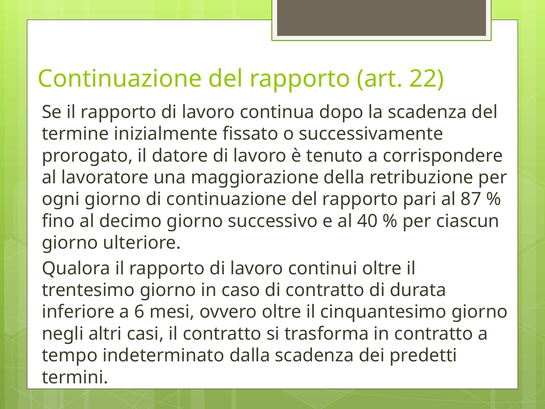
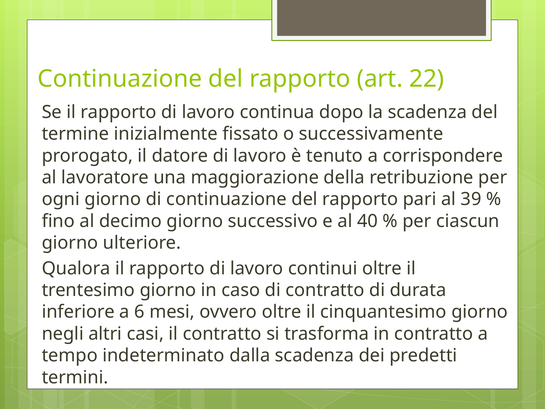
87: 87 -> 39 (471, 199)
